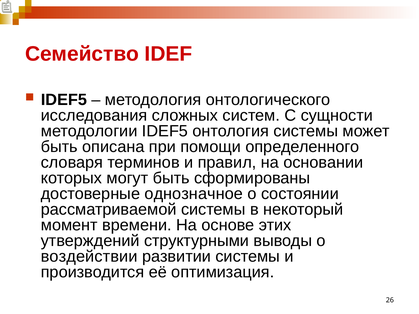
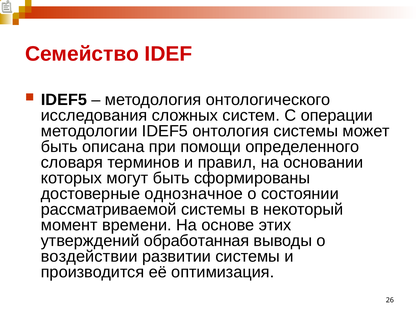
сущности: сущности -> операции (337, 116)
структурными: структурными -> обработанная (197, 241)
